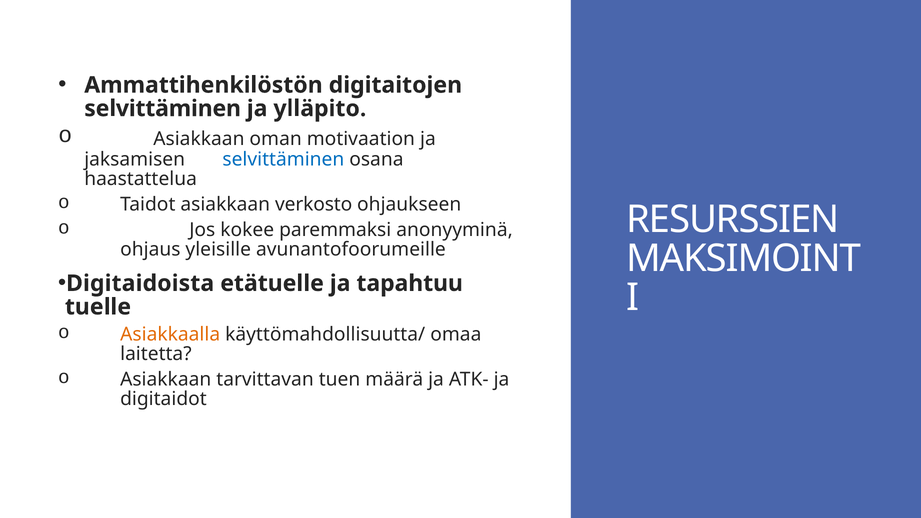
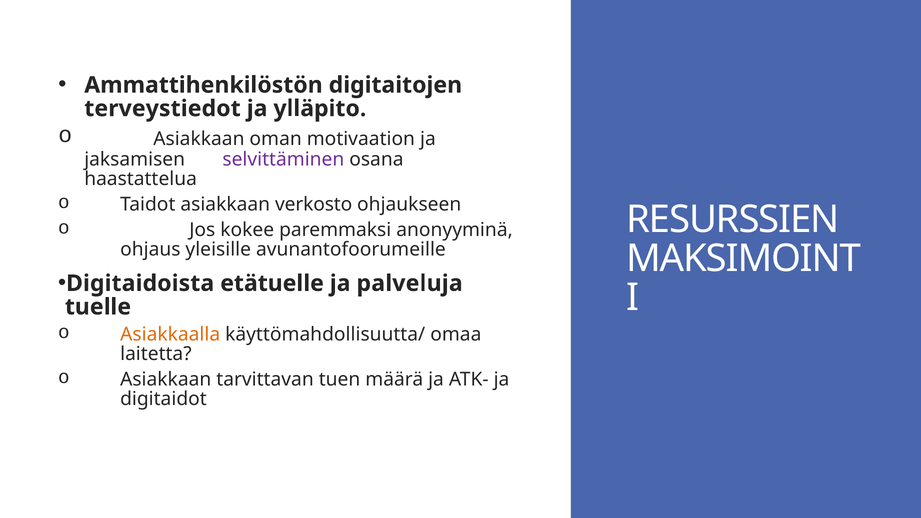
selvittäminen: selvittäminen -> terveystiedot (162, 109)
selvittäminen colour: blue -> purple (283, 159)
tapahtuu: tapahtuu -> palveluja (410, 283)
